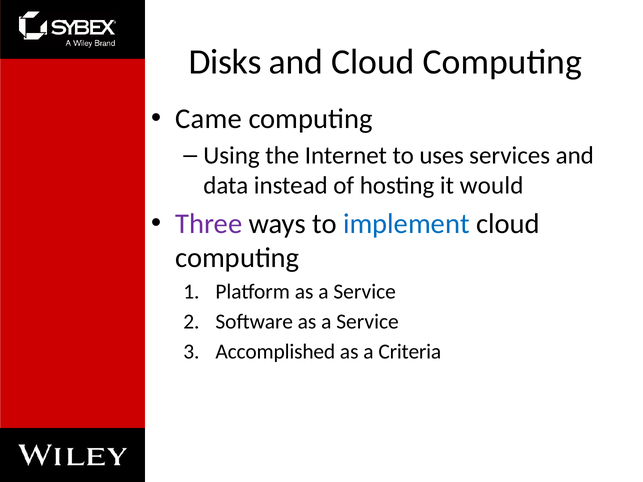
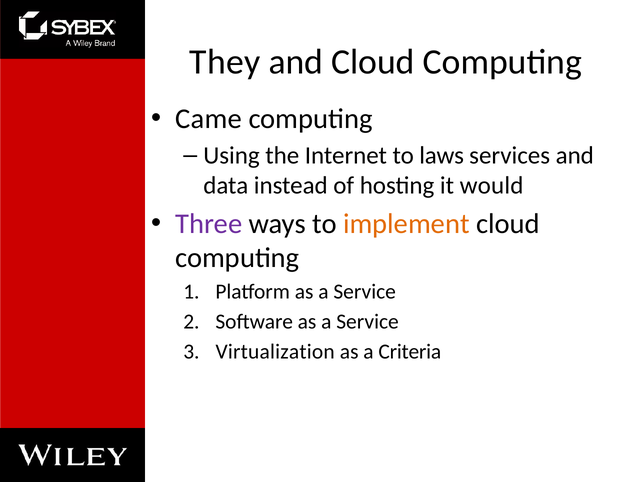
Disks: Disks -> They (225, 62)
uses: uses -> laws (442, 156)
implement colour: blue -> orange (406, 224)
Accomplished: Accomplished -> Virtualization (275, 352)
